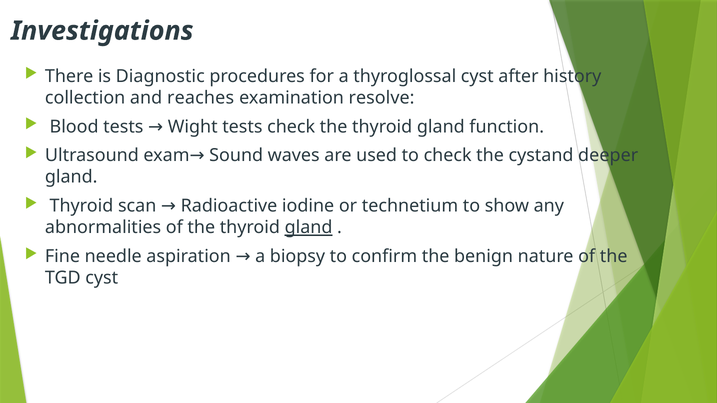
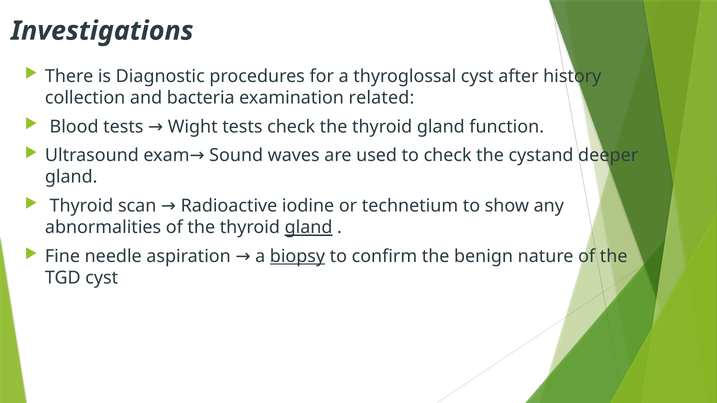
reaches: reaches -> bacteria (201, 98)
resolve: resolve -> related (381, 98)
biopsy underline: none -> present (297, 257)
